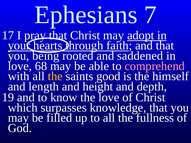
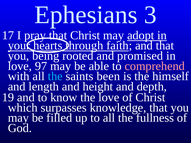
7: 7 -> 3 (150, 15)
saddened: saddened -> promised (140, 56)
68: 68 -> 97 (41, 66)
the colour: yellow -> light blue (55, 76)
good: good -> been (108, 76)
